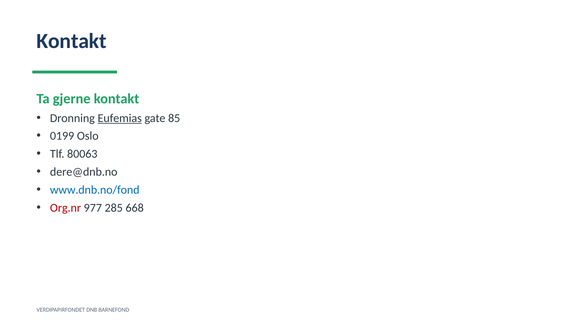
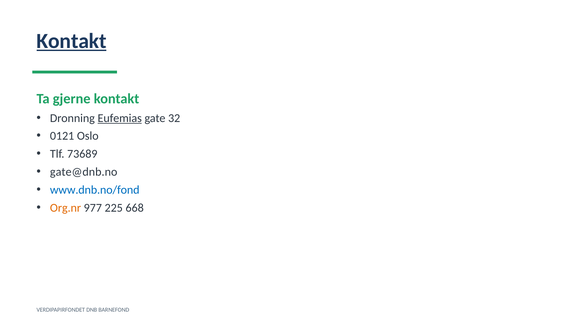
Kontakt underline: none -> present (72, 41)
85: 85 -> 32 (174, 118)
0199: 0199 -> 0121 (62, 136)
80063: 80063 -> 73689 (82, 154)
dere@dnb.no: dere@dnb.no -> gate@dnb.no (84, 172)
Org.nr colour: red -> orange (66, 208)
285: 285 -> 225 (114, 208)
